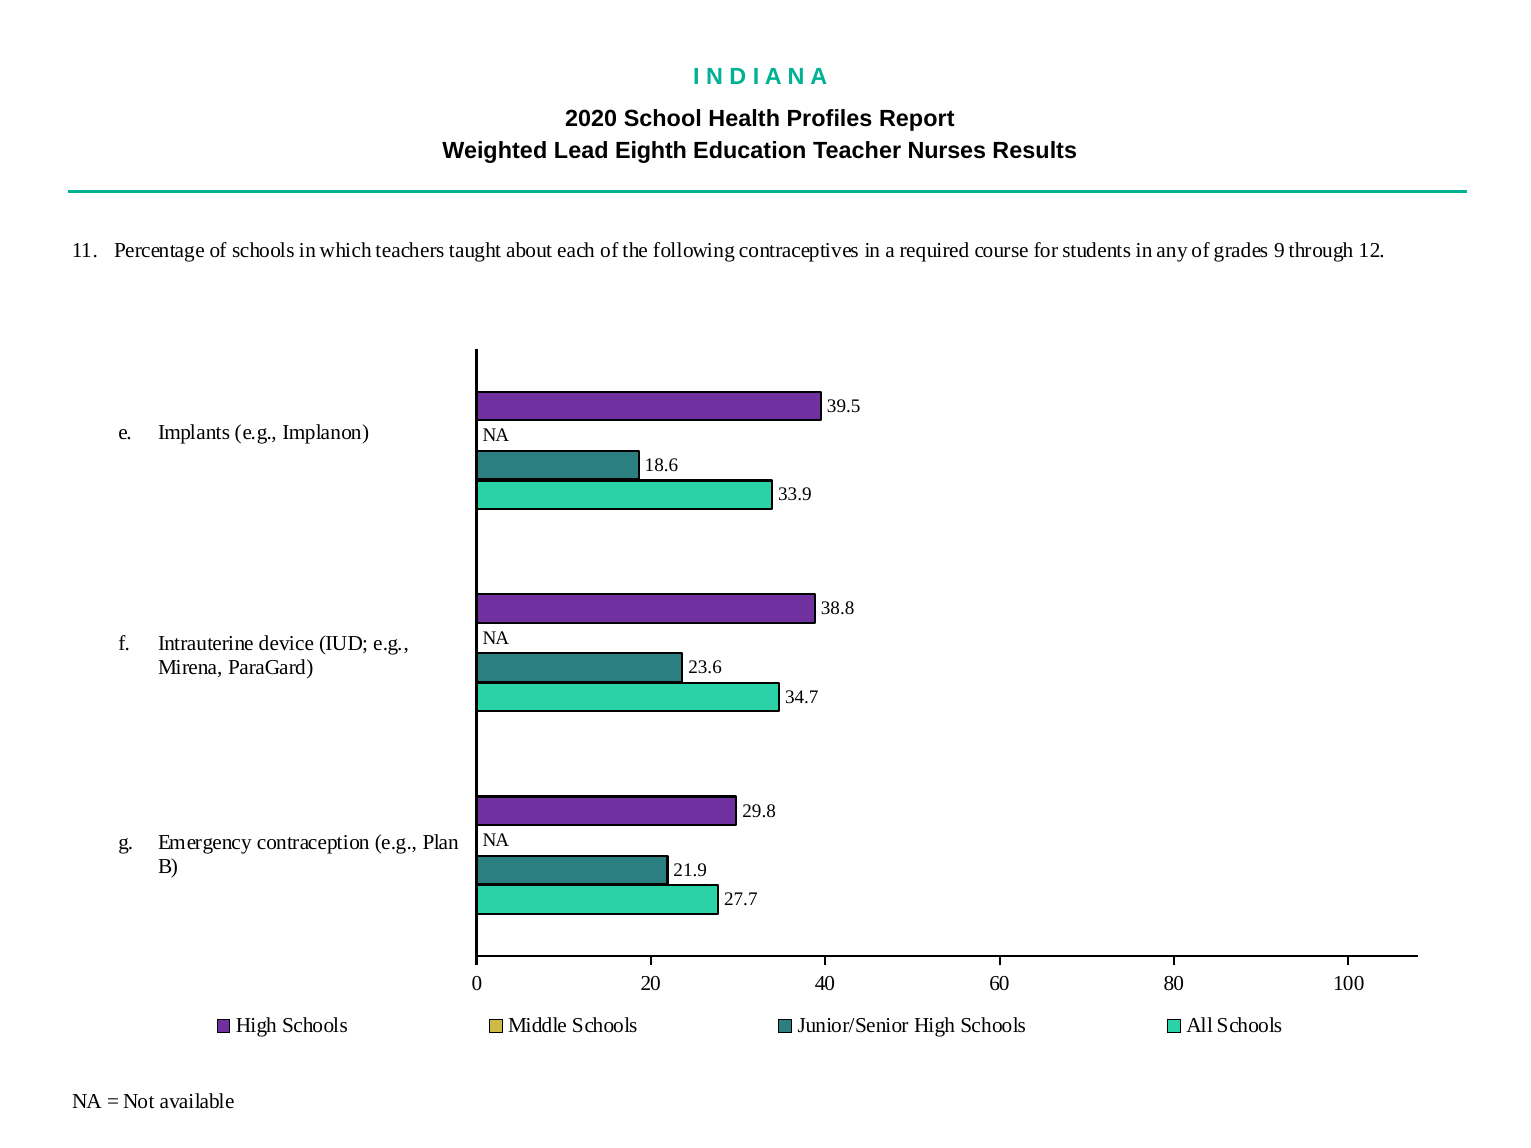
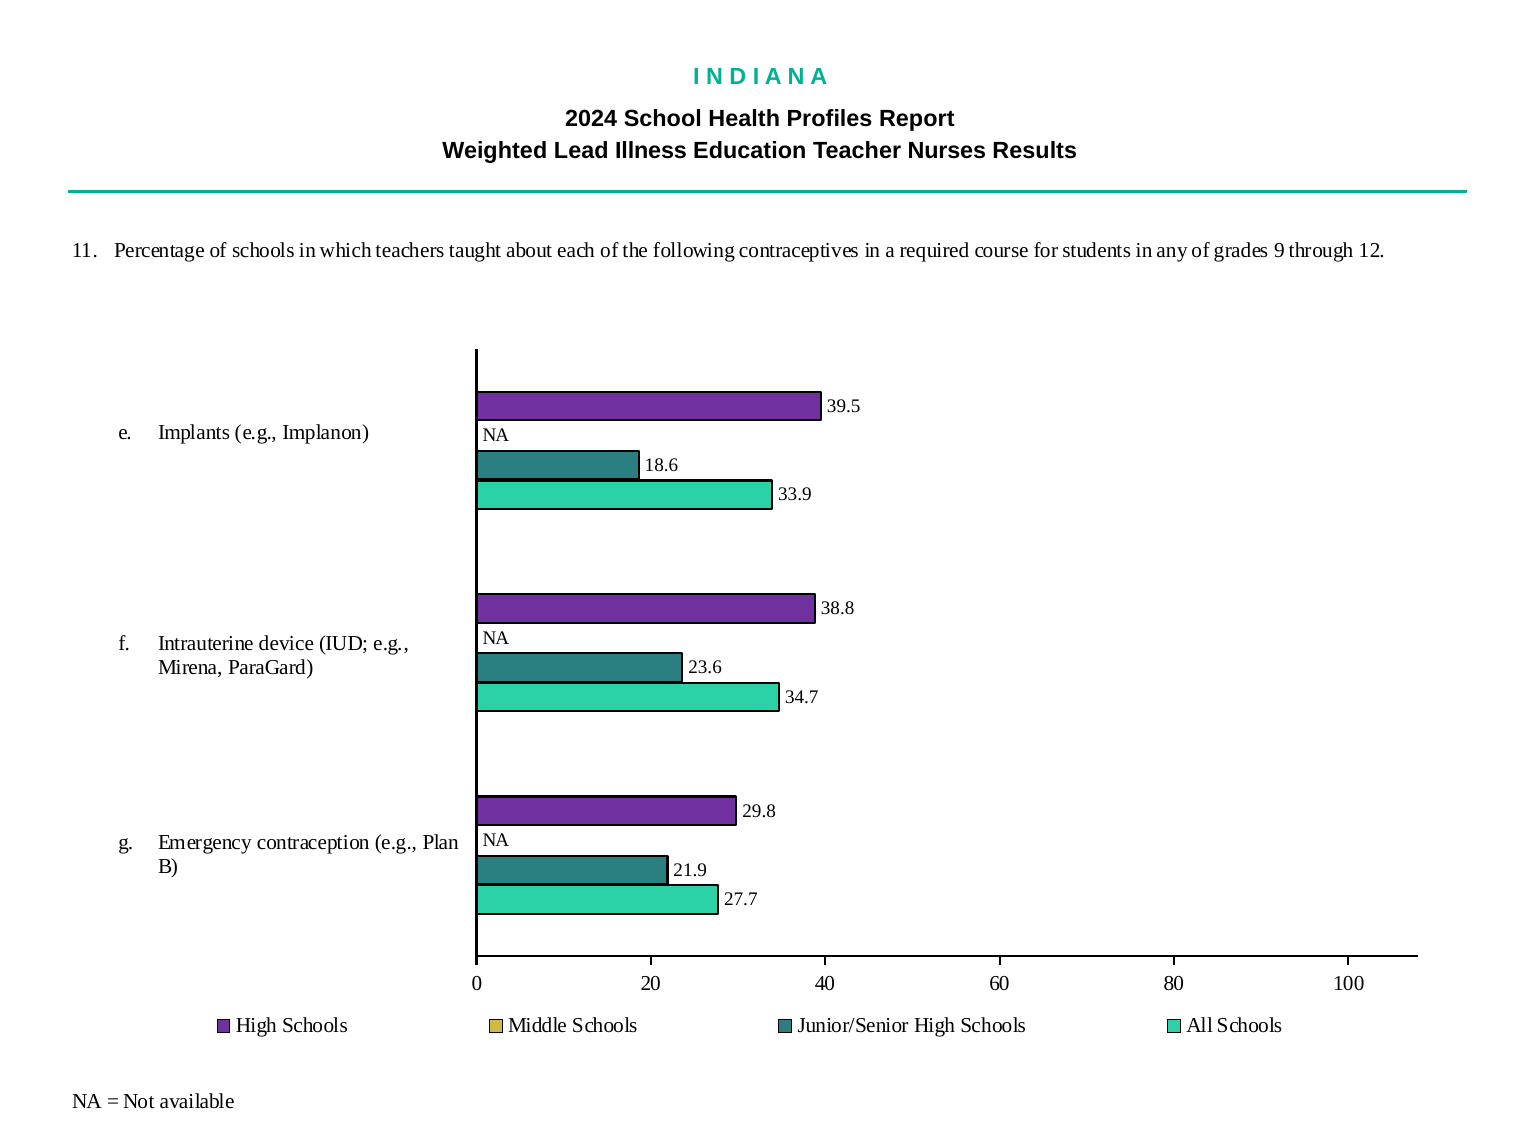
2020: 2020 -> 2024 (591, 119)
Eighth: Eighth -> Illness (651, 151)
